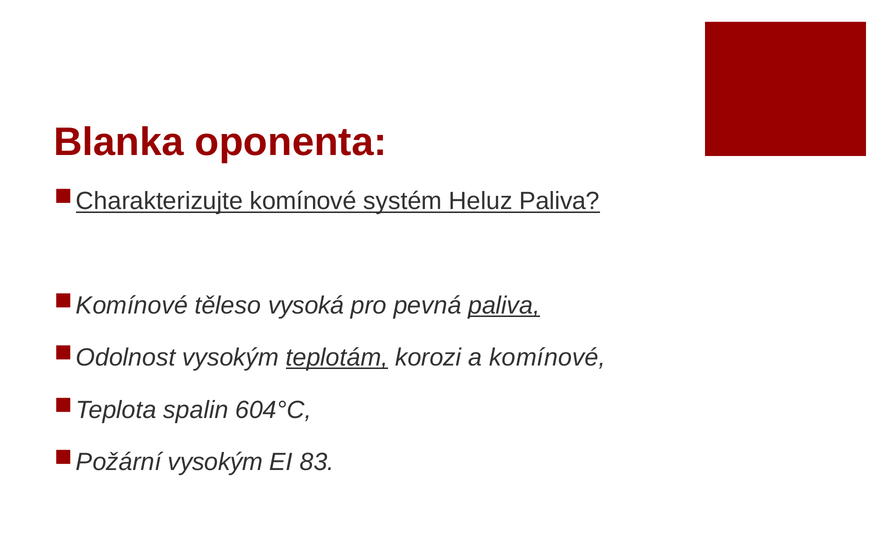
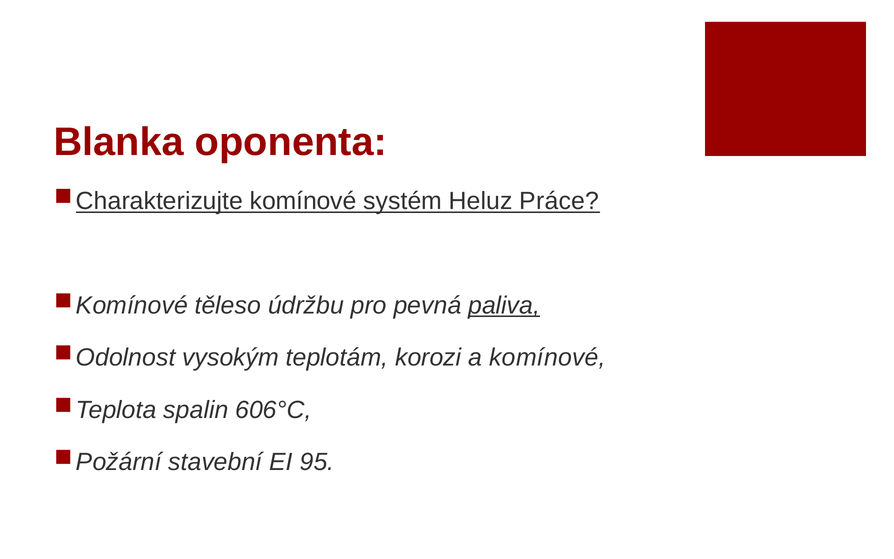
Heluz Paliva: Paliva -> Práce (559, 201)
vysoká: vysoká -> údržbu (306, 305)
teplotám underline: present -> none (337, 358)
604°C: 604°C -> 606°C (273, 410)
vysokým: vysokým -> stavební (215, 462)
83: 83 -> 95 (317, 462)
